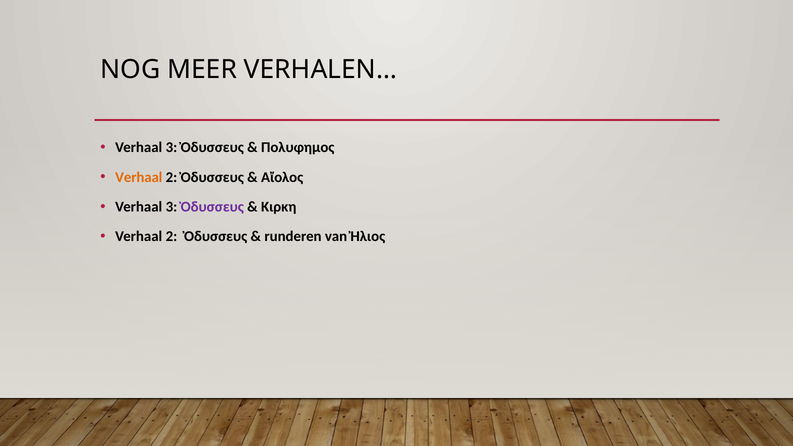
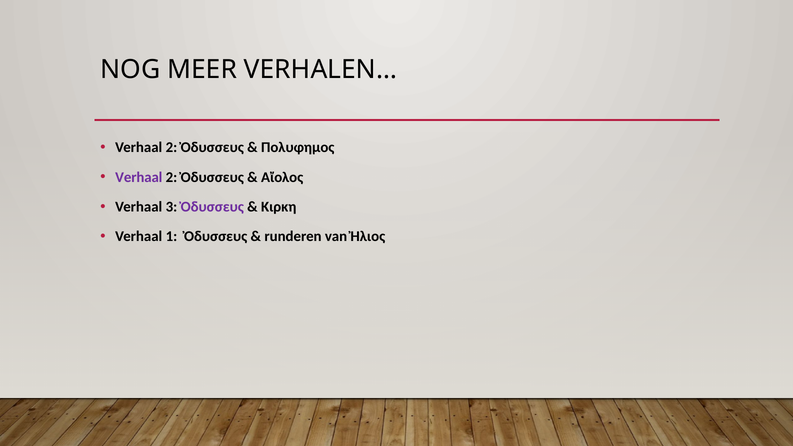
3: 3 -> 2 (171, 148)
Verhaal colour: orange -> purple (139, 177)
2: 2 -> 1 (171, 237)
